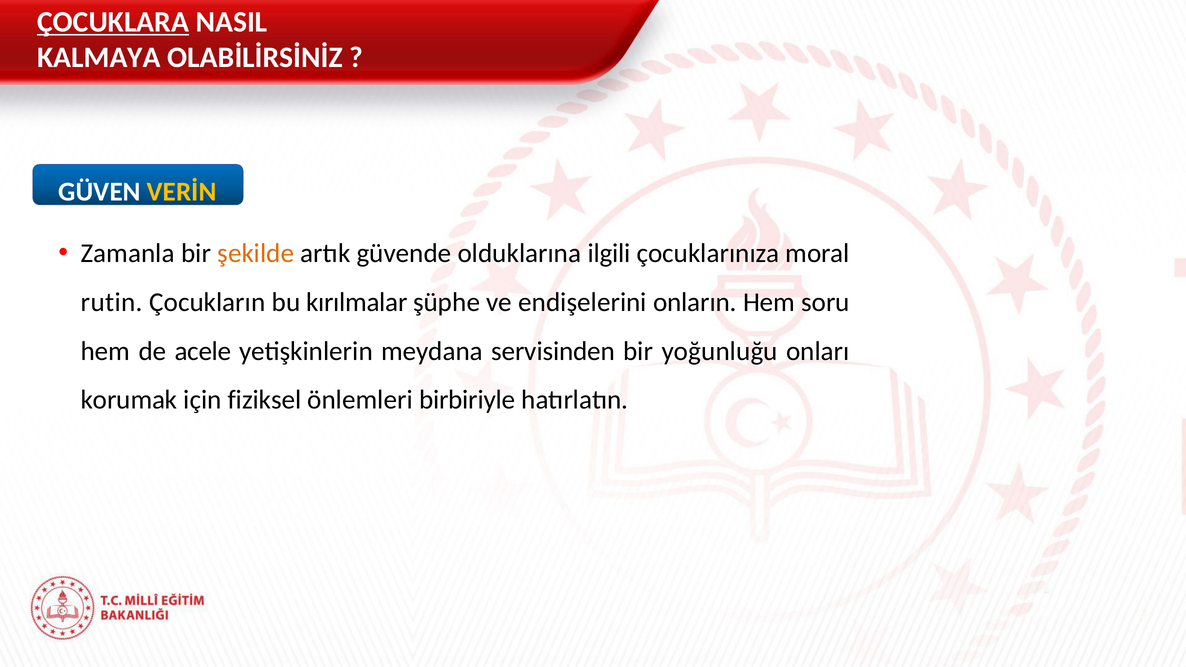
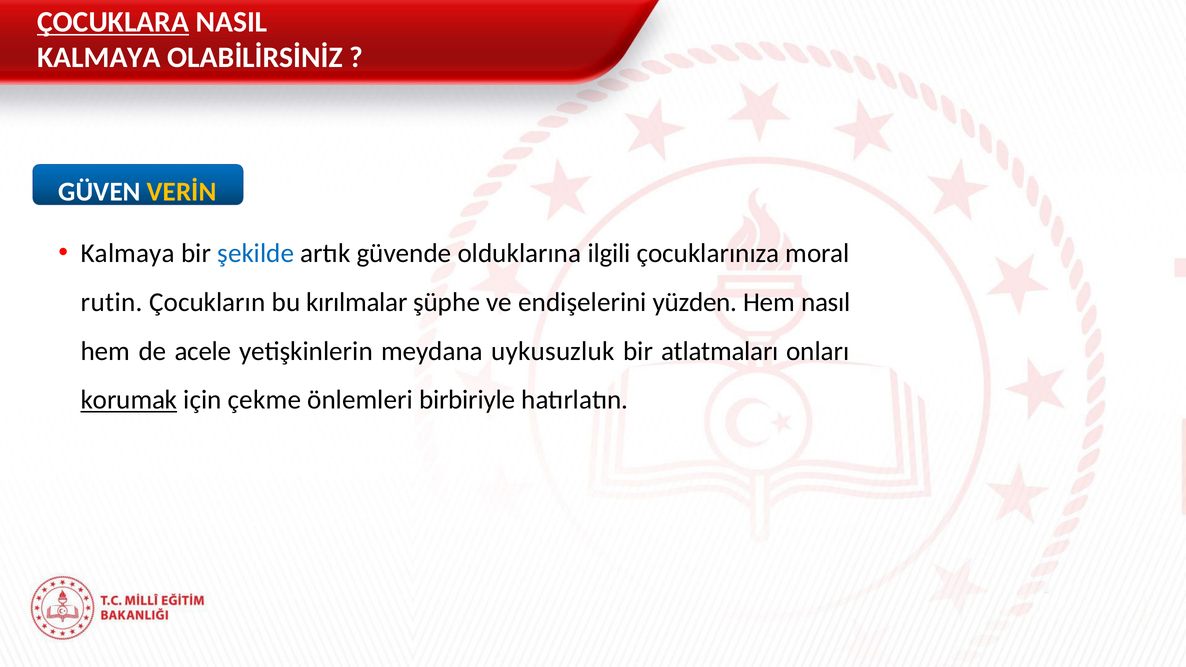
Zamanla: Zamanla -> Kalmaya (128, 253)
şekilde colour: orange -> blue (256, 253)
onların: onların -> yüzden (695, 302)
soru: soru -> nasıl (826, 302)
servisinden: servisinden -> uykusuzluk (553, 351)
yoğunluğu: yoğunluğu -> atlatmaları (720, 351)
korumak underline: none -> present (129, 400)
fiziksel: fiziksel -> çekme (264, 400)
